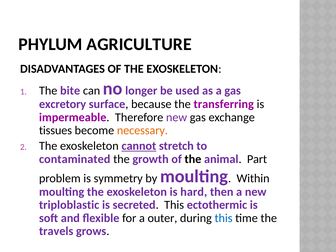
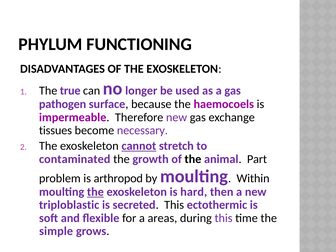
AGRICULTURE: AGRICULTURE -> FUNCTIONING (139, 44)
bite: bite -> true (70, 91)
excretory: excretory -> pathogen (63, 104)
transferring: transferring -> haemocoels (224, 104)
necessary colour: orange -> purple (142, 130)
symmetry: symmetry -> arthropod (118, 178)
the underline: none -> present (95, 192)
outer: outer -> areas (162, 218)
this colour: blue -> purple (224, 218)
travels: travels -> simple (56, 231)
